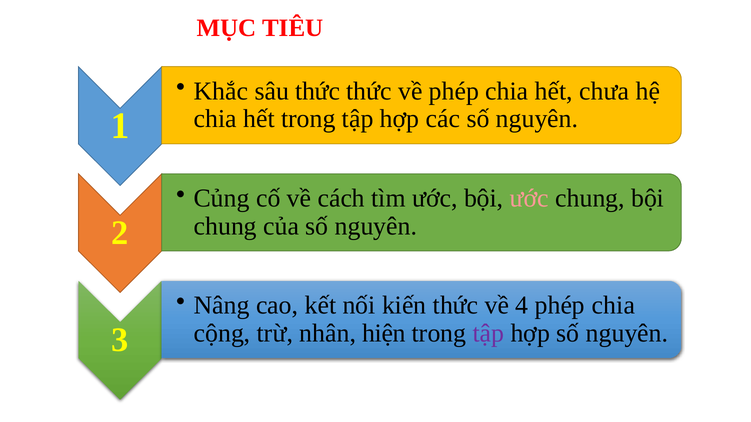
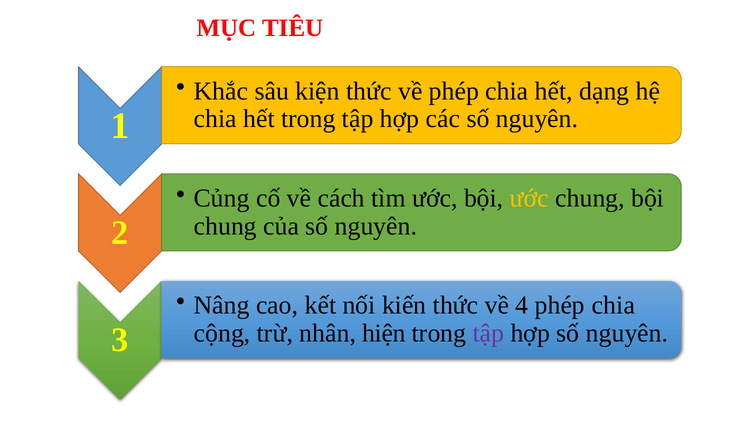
sâu thức: thức -> kiện (318, 91)
chưa: chưa -> dạng (604, 91)
ước colour: pink -> yellow (529, 199)
